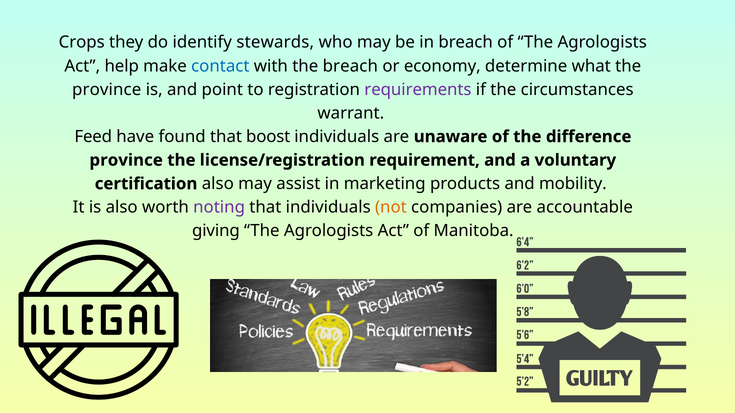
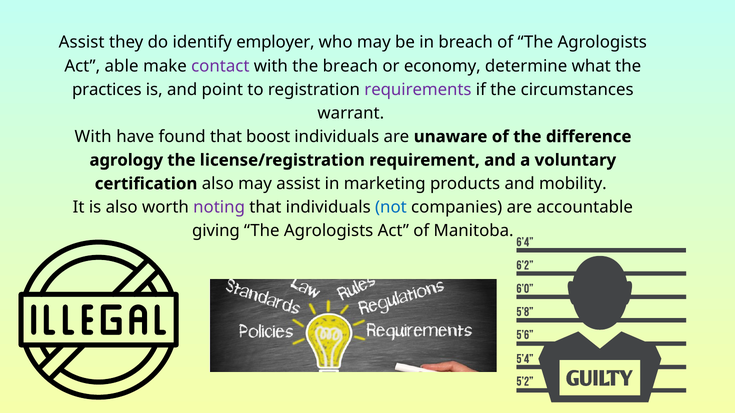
Crops: Crops -> Assist (82, 42)
stewards: stewards -> employer (275, 42)
help: help -> able (122, 66)
contact colour: blue -> purple (220, 66)
province: province -> practices (107, 90)
Feed: Feed -> With (93, 137)
province: province -> agrology (126, 160)
not colour: orange -> blue (391, 207)
